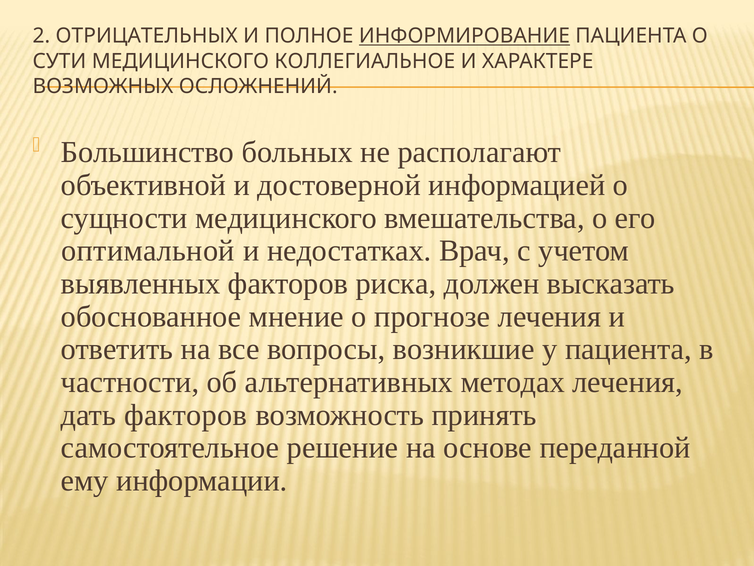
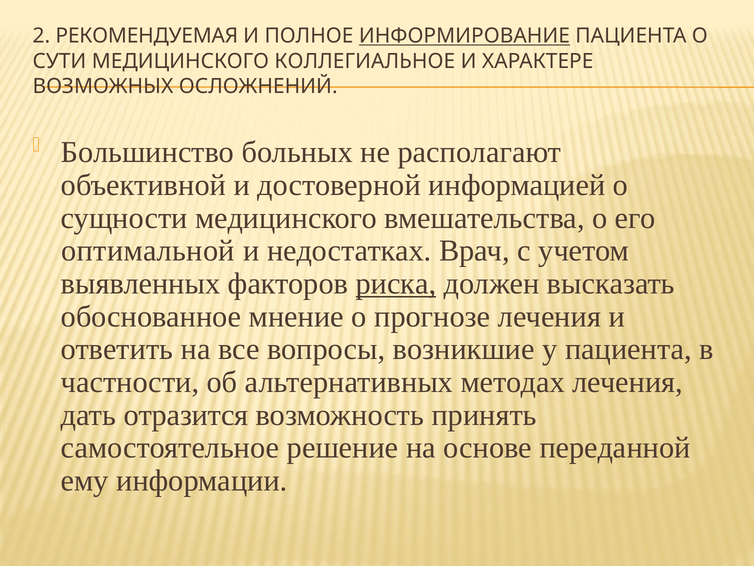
ОТРИЦАТЕЛЬНЫХ: ОТРИЦАТЕЛЬНЫХ -> РЕКОМЕНДУЕМАЯ (147, 36)
риска underline: none -> present (396, 283)
дать факторов: факторов -> отразится (186, 415)
